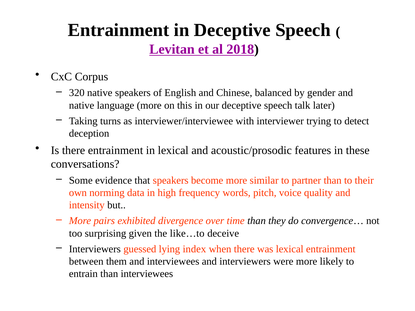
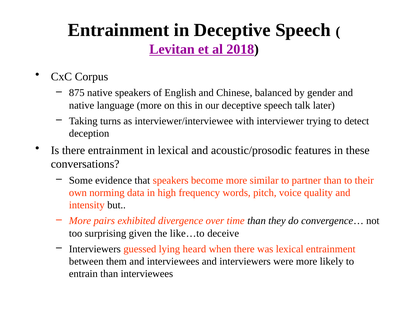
320: 320 -> 875 (77, 93)
index: index -> heard (194, 249)
